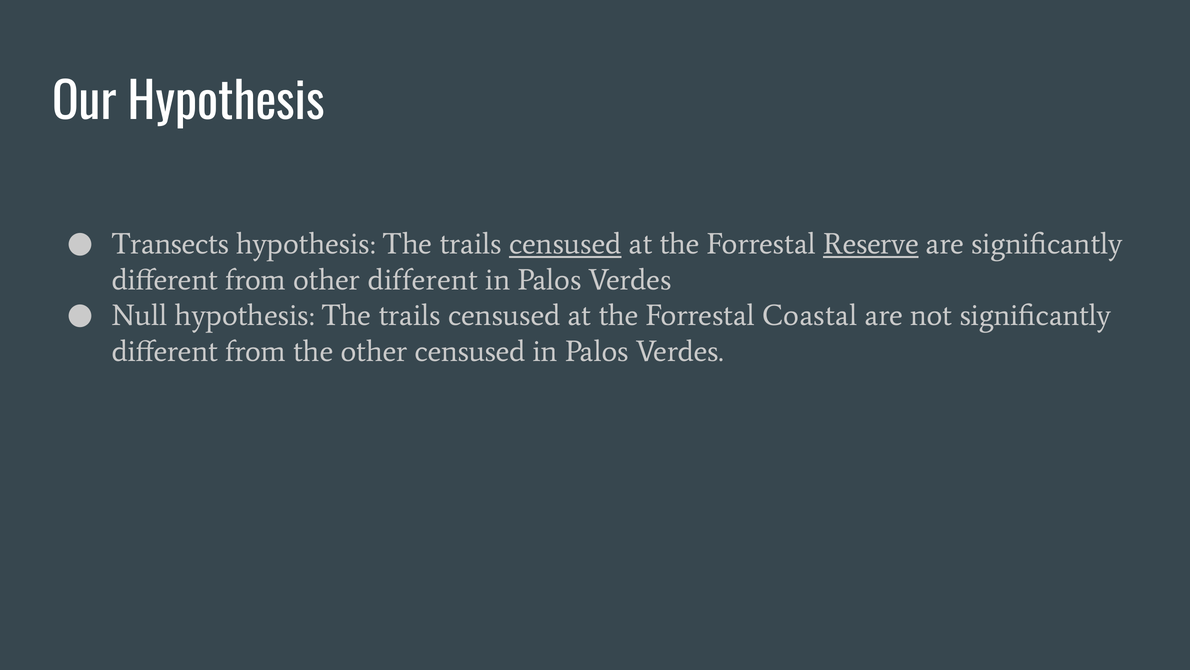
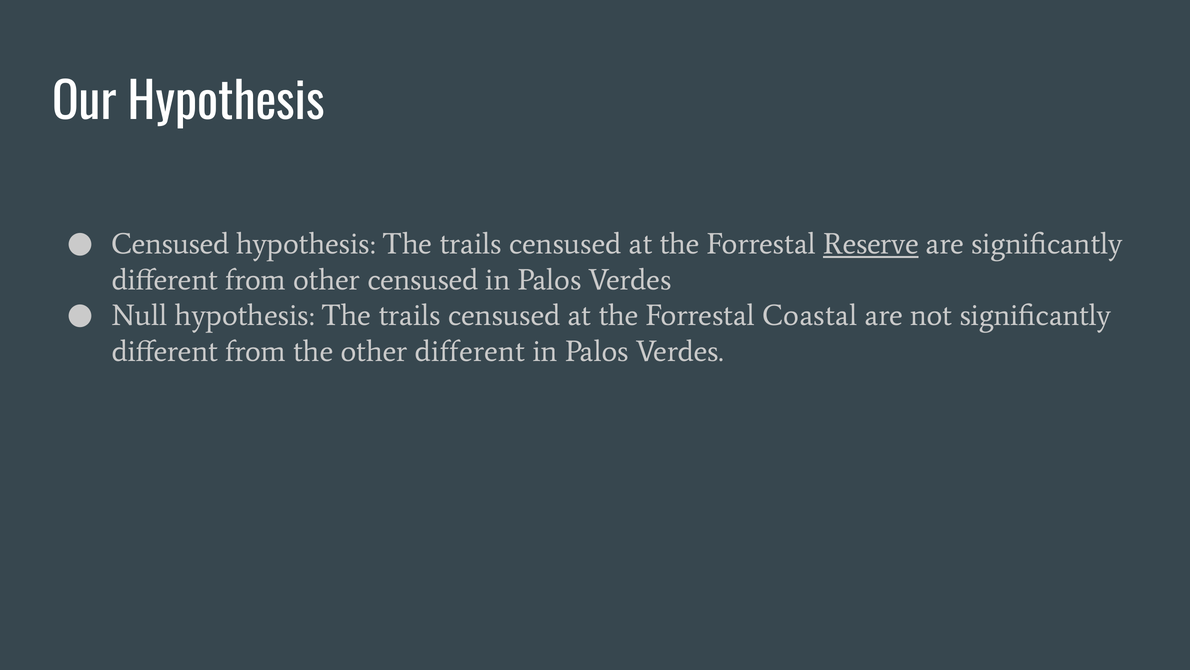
Transects: Transects -> Censused (170, 244)
censused underline: present -> none (565, 244)
other different: different -> censused (423, 280)
other censused: censused -> different (470, 351)
